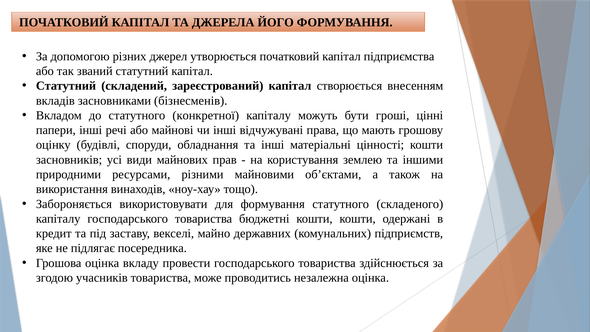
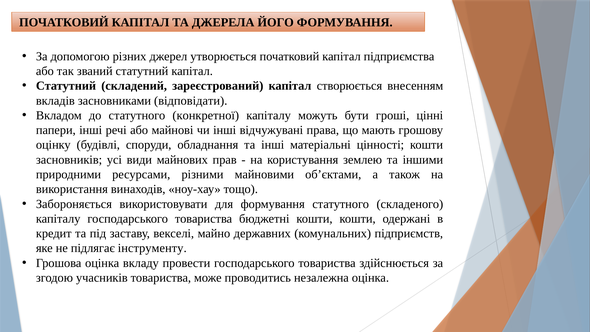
бізнесменів: бізнесменів -> відповідати (191, 101)
посередника: посередника -> інструменту (152, 248)
